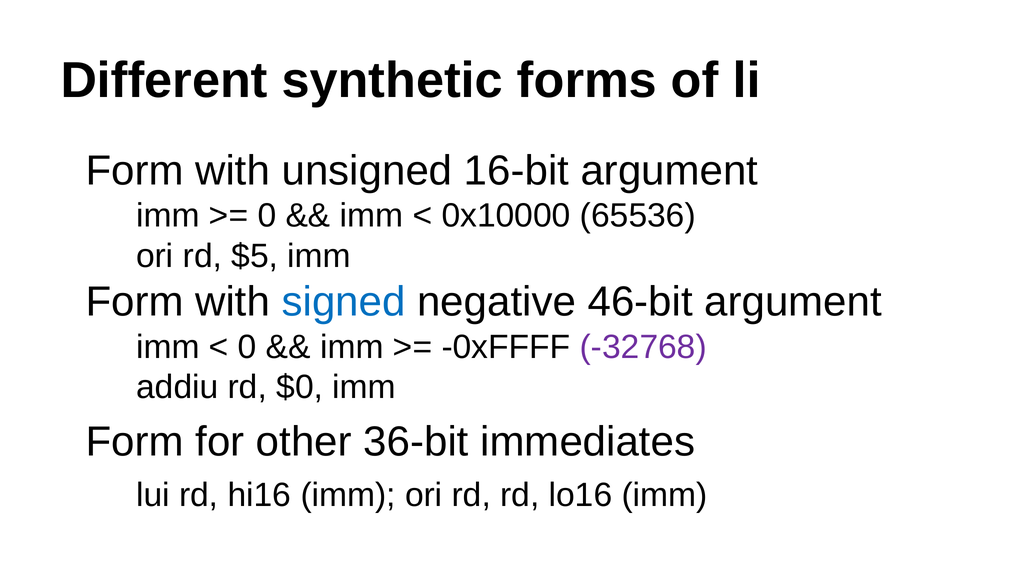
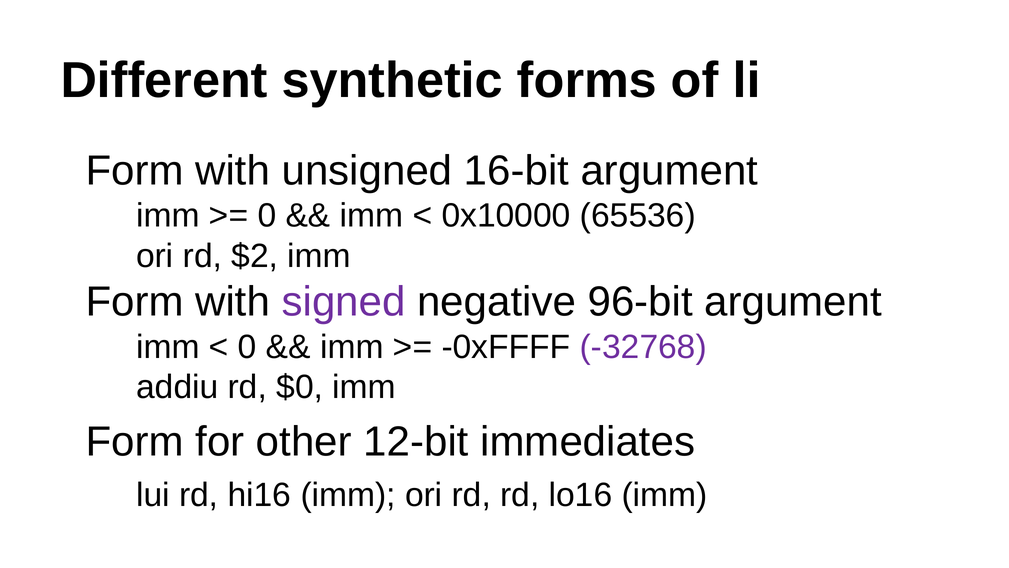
$5: $5 -> $2 (255, 256)
signed colour: blue -> purple (344, 302)
46-bit: 46-bit -> 96-bit (640, 302)
36-bit: 36-bit -> 12-bit (416, 441)
